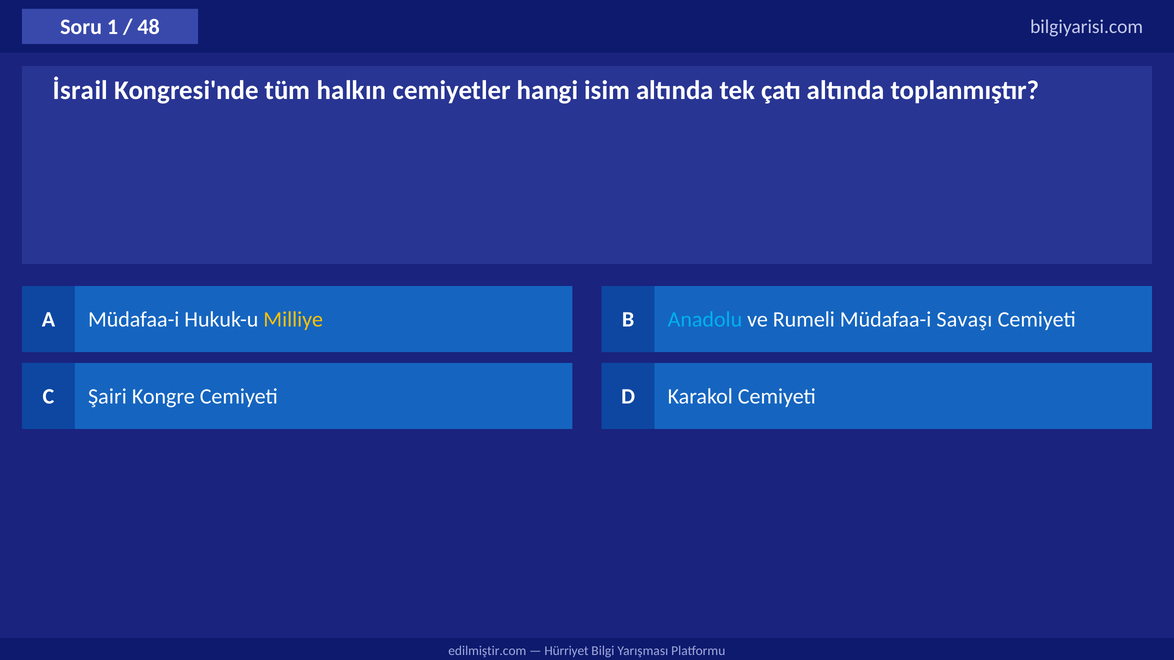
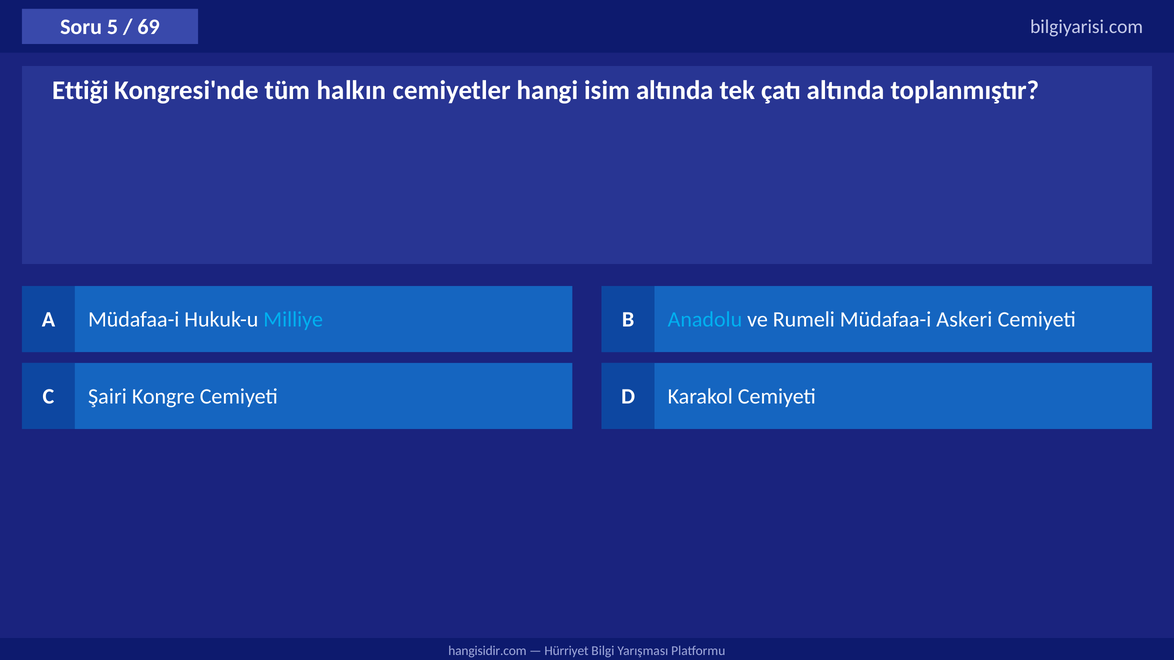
1: 1 -> 5 (113, 27)
48: 48 -> 69 (149, 27)
İsrail: İsrail -> Ettiği (81, 90)
Milliye colour: yellow -> light blue (293, 319)
Savaşı: Savaşı -> Askeri (964, 319)
edilmiştir.com: edilmiştir.com -> hangisidir.com (487, 651)
